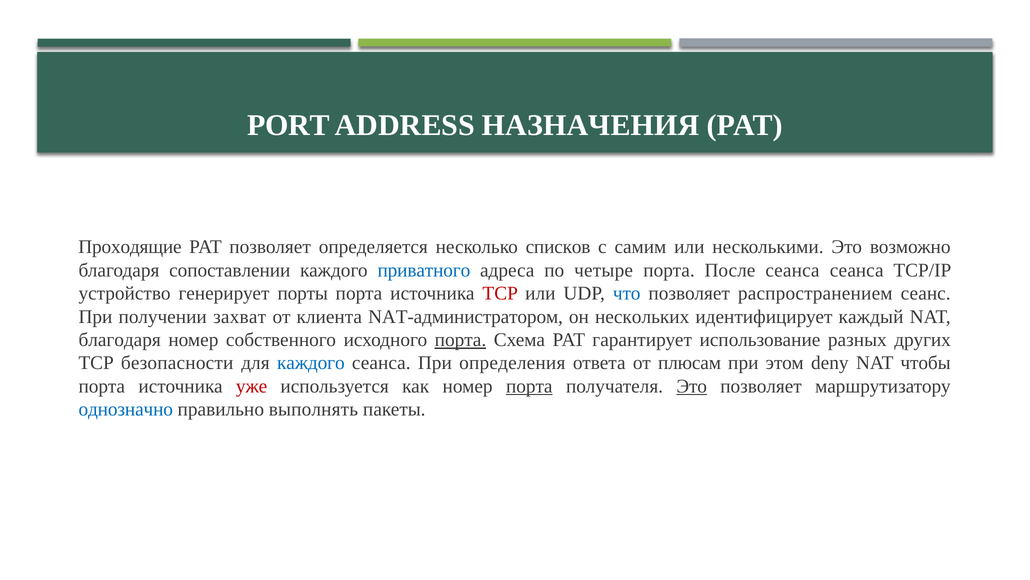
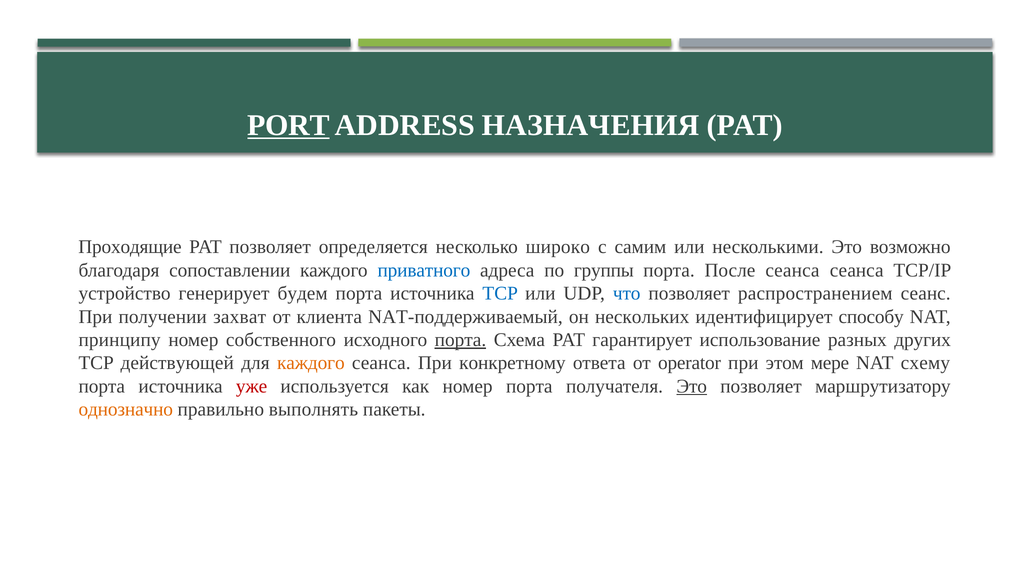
PORT underline: none -> present (289, 125)
списков: списков -> широко (558, 247)
четыре: четыре -> группы (604, 270)
порты: порты -> будем (303, 293)
TCP colour: red -> blue (500, 293)
NAT-администратором: NAT-администратором -> NAT-поддерживаемый (465, 316)
каждый: каждый -> способу (871, 316)
благодаря: благодаря -> принципу (120, 340)
безопасности: безопасности -> действующей (177, 363)
каждого colour: blue -> orange (311, 363)
определения: определения -> конкретному (512, 363)
плюсам: плюсам -> operator (690, 363)
deny: deny -> мере (830, 363)
чтобы: чтобы -> схему (925, 363)
порта underline: present -> none (529, 386)
однозначно colour: blue -> orange (126, 409)
